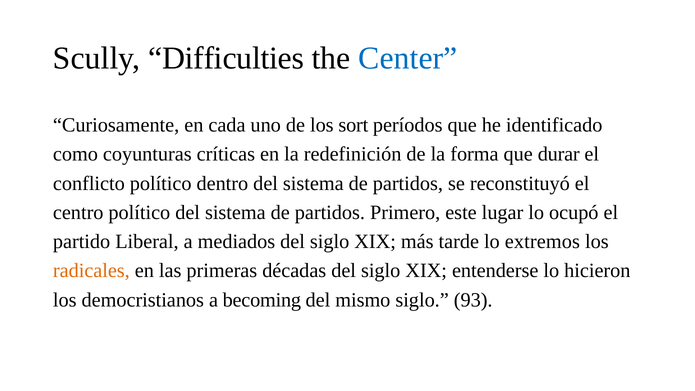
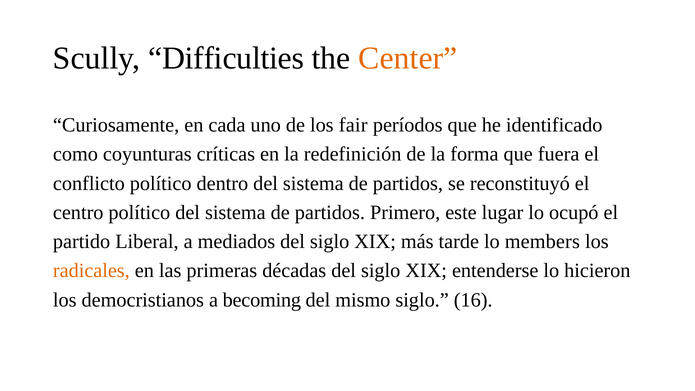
Center colour: blue -> orange (408, 58)
sort: sort -> fair (353, 125)
durar: durar -> fuera (559, 154)
extremos: extremos -> members (542, 242)
93: 93 -> 16 (473, 300)
